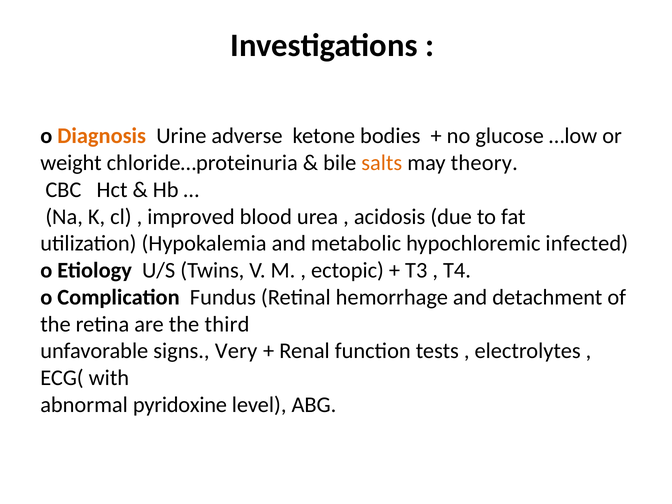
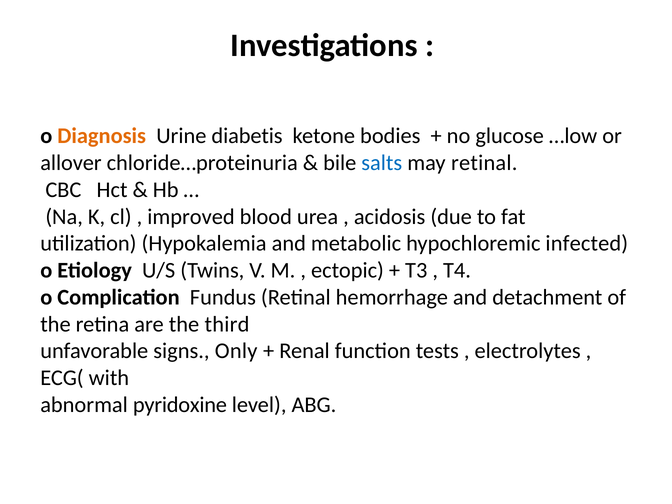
adverse: adverse -> diabetis (247, 136)
weight: weight -> allover (71, 163)
salts colour: orange -> blue (382, 163)
may theory: theory -> retinal (484, 163)
Very: Very -> Only (236, 351)
